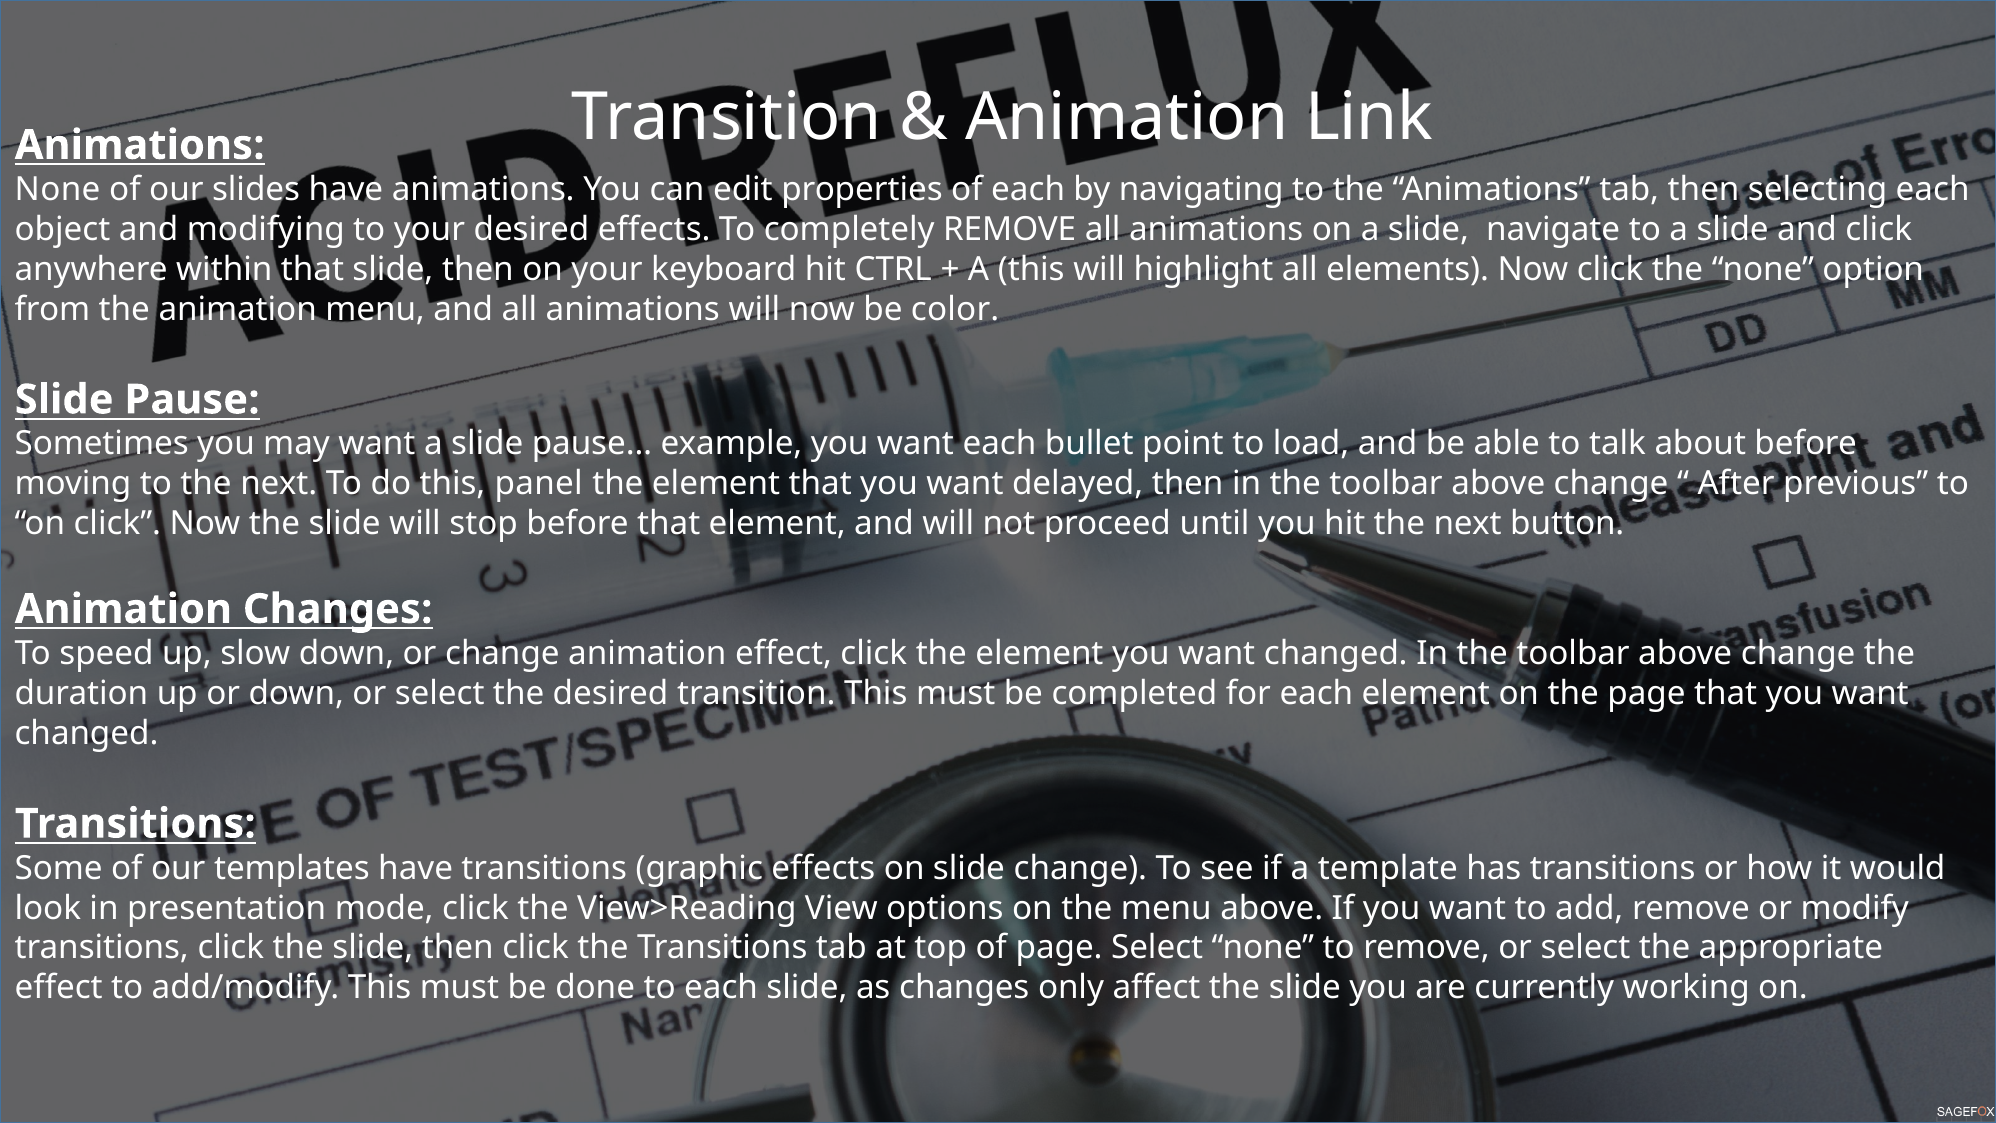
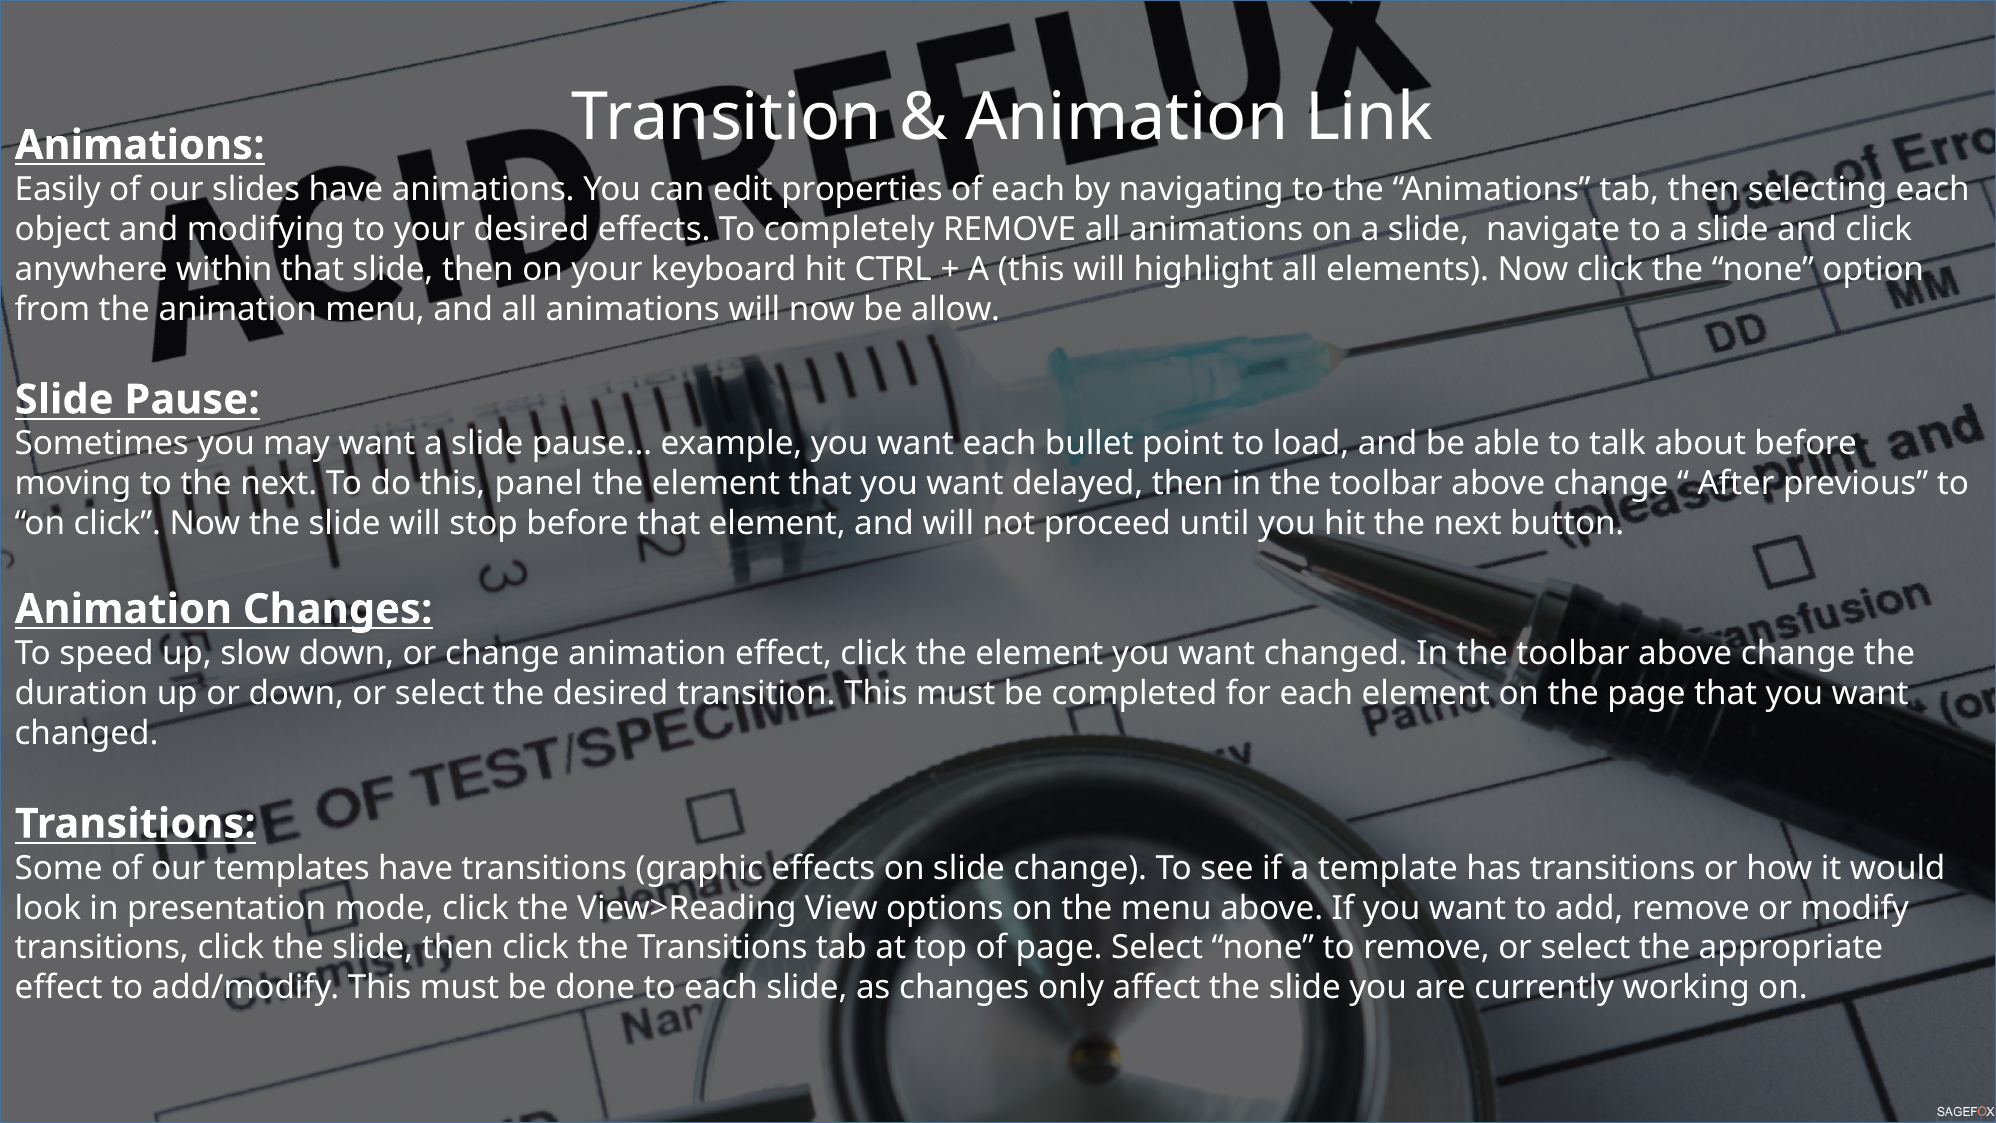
None: None -> Easily (58, 189)
color: color -> allow (955, 309)
